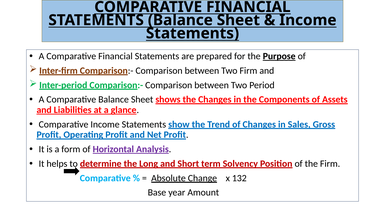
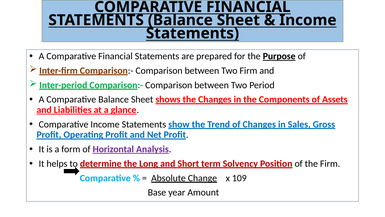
132: 132 -> 109 (239, 178)
